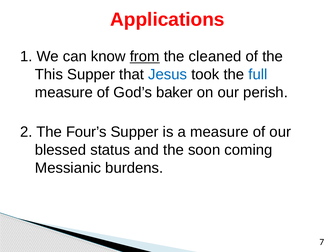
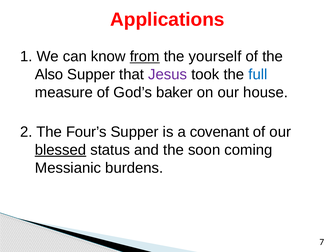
cleaned: cleaned -> yourself (215, 56)
This: This -> Also (49, 74)
Jesus colour: blue -> purple (168, 74)
perish: perish -> house (266, 92)
a measure: measure -> covenant (219, 132)
blessed underline: none -> present (61, 149)
